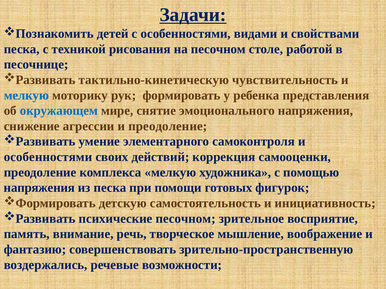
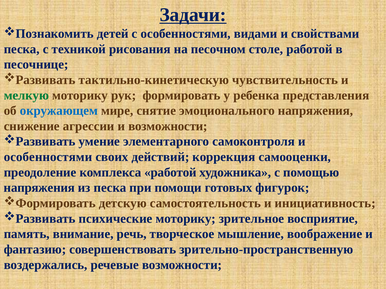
мелкую colour: blue -> green (26, 95)
и преодоление: преодоление -> возможности (168, 126)
комплекса мелкую: мелкую -> работой (170, 173)
психические песочном: песочном -> моторику (186, 219)
